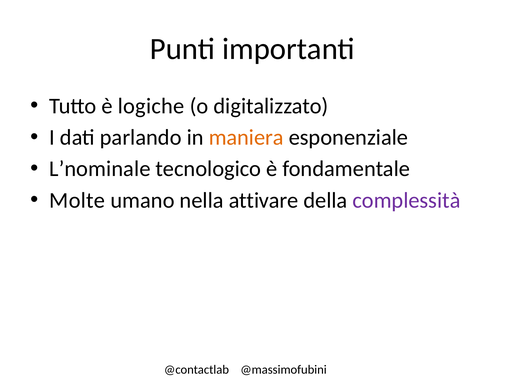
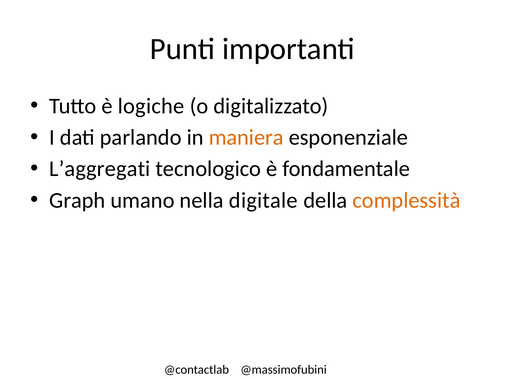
L’nominale: L’nominale -> L’aggregati (100, 169)
Molte: Molte -> Graph (77, 200)
attivare: attivare -> digitale (263, 200)
complessità colour: purple -> orange (406, 200)
